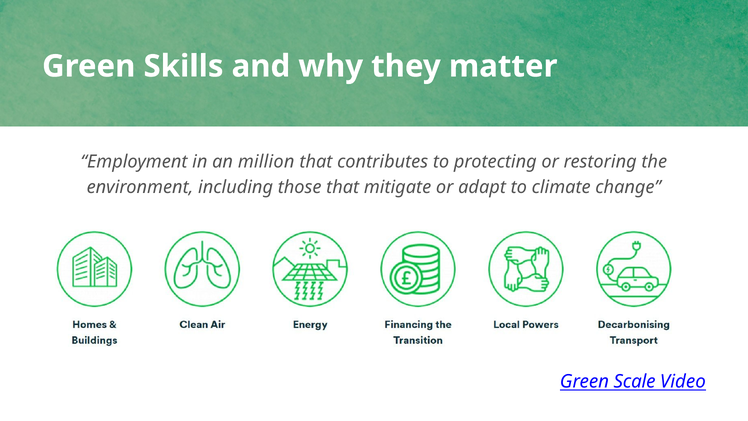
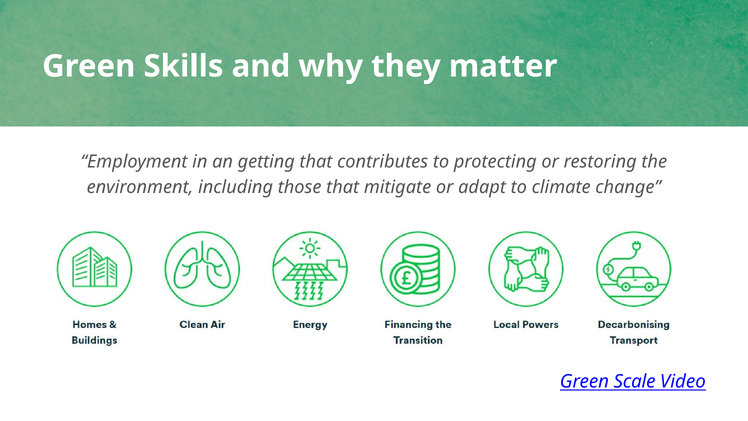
million: million -> getting (266, 162)
